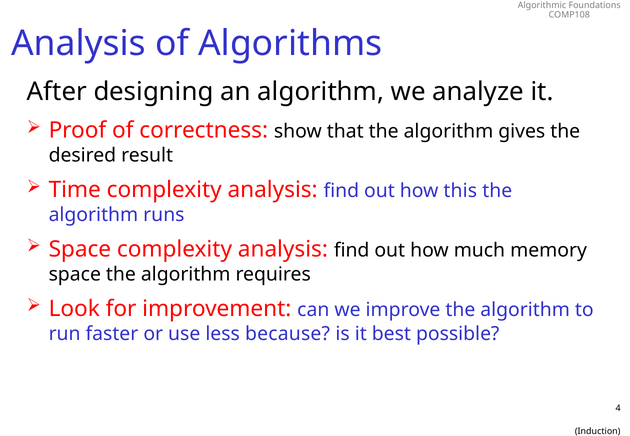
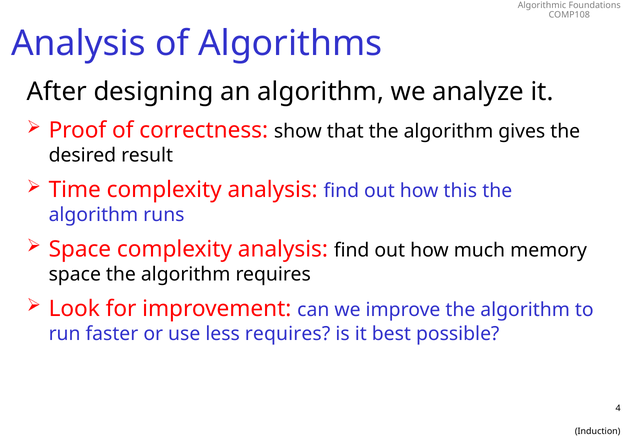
less because: because -> requires (288, 334)
